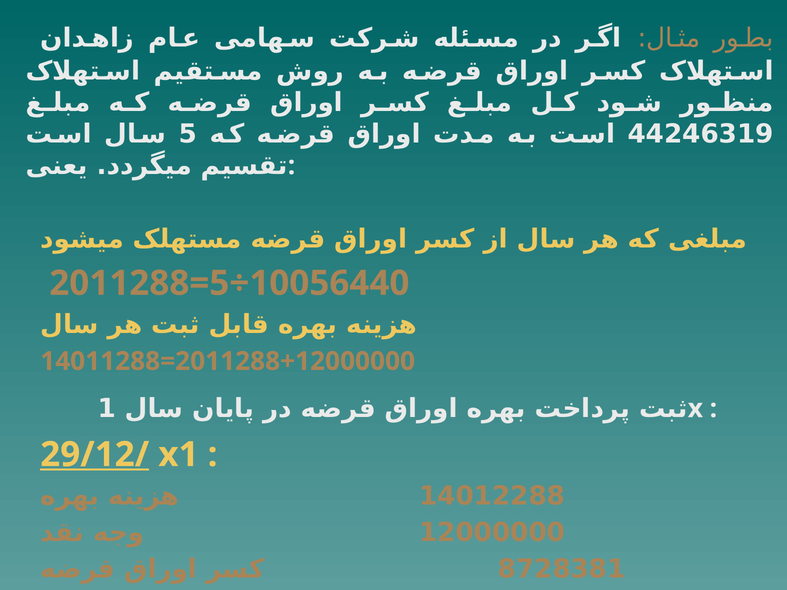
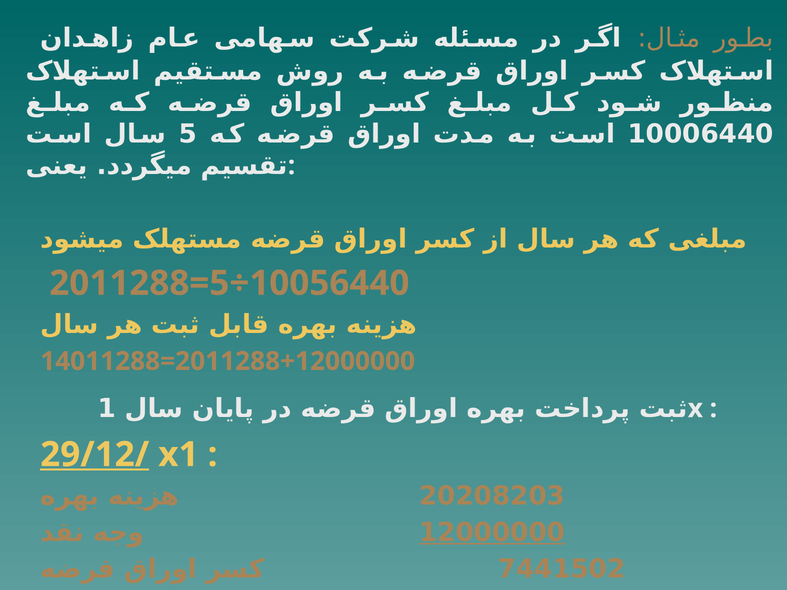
44246319: 44246319 -> 10006440 (701, 134)
14012288: 14012288 -> 20208203 (492, 496)
12000000 underline: none -> present (492, 533)
8728381: 8728381 -> 7441502 (562, 570)
